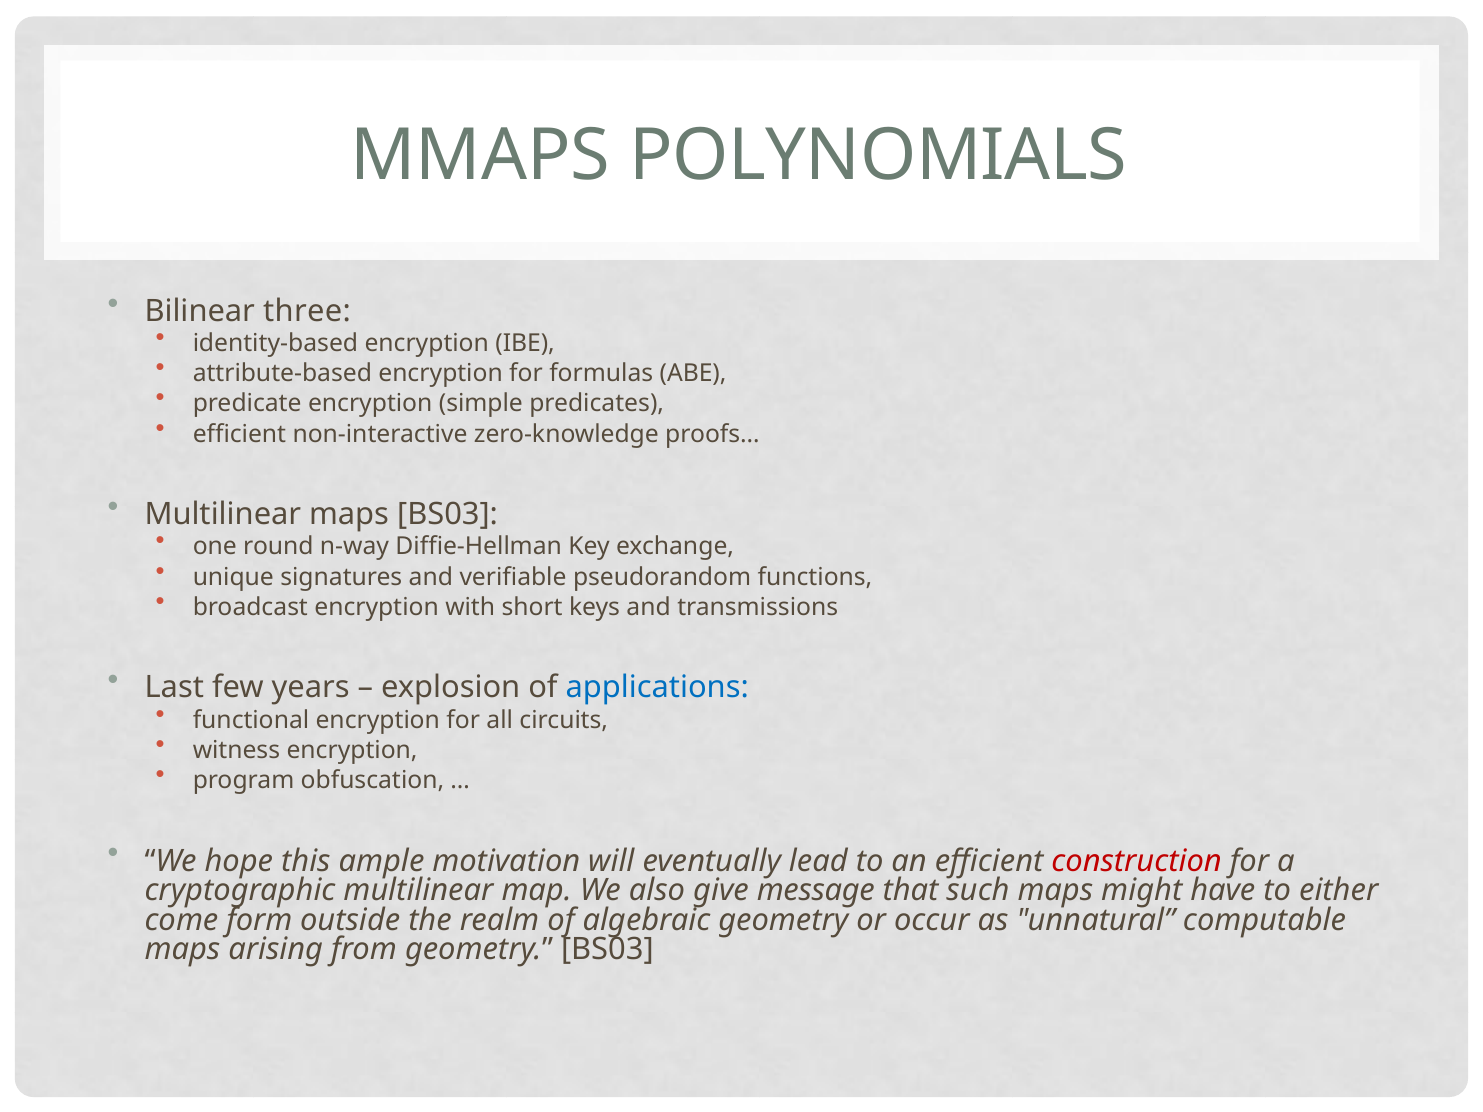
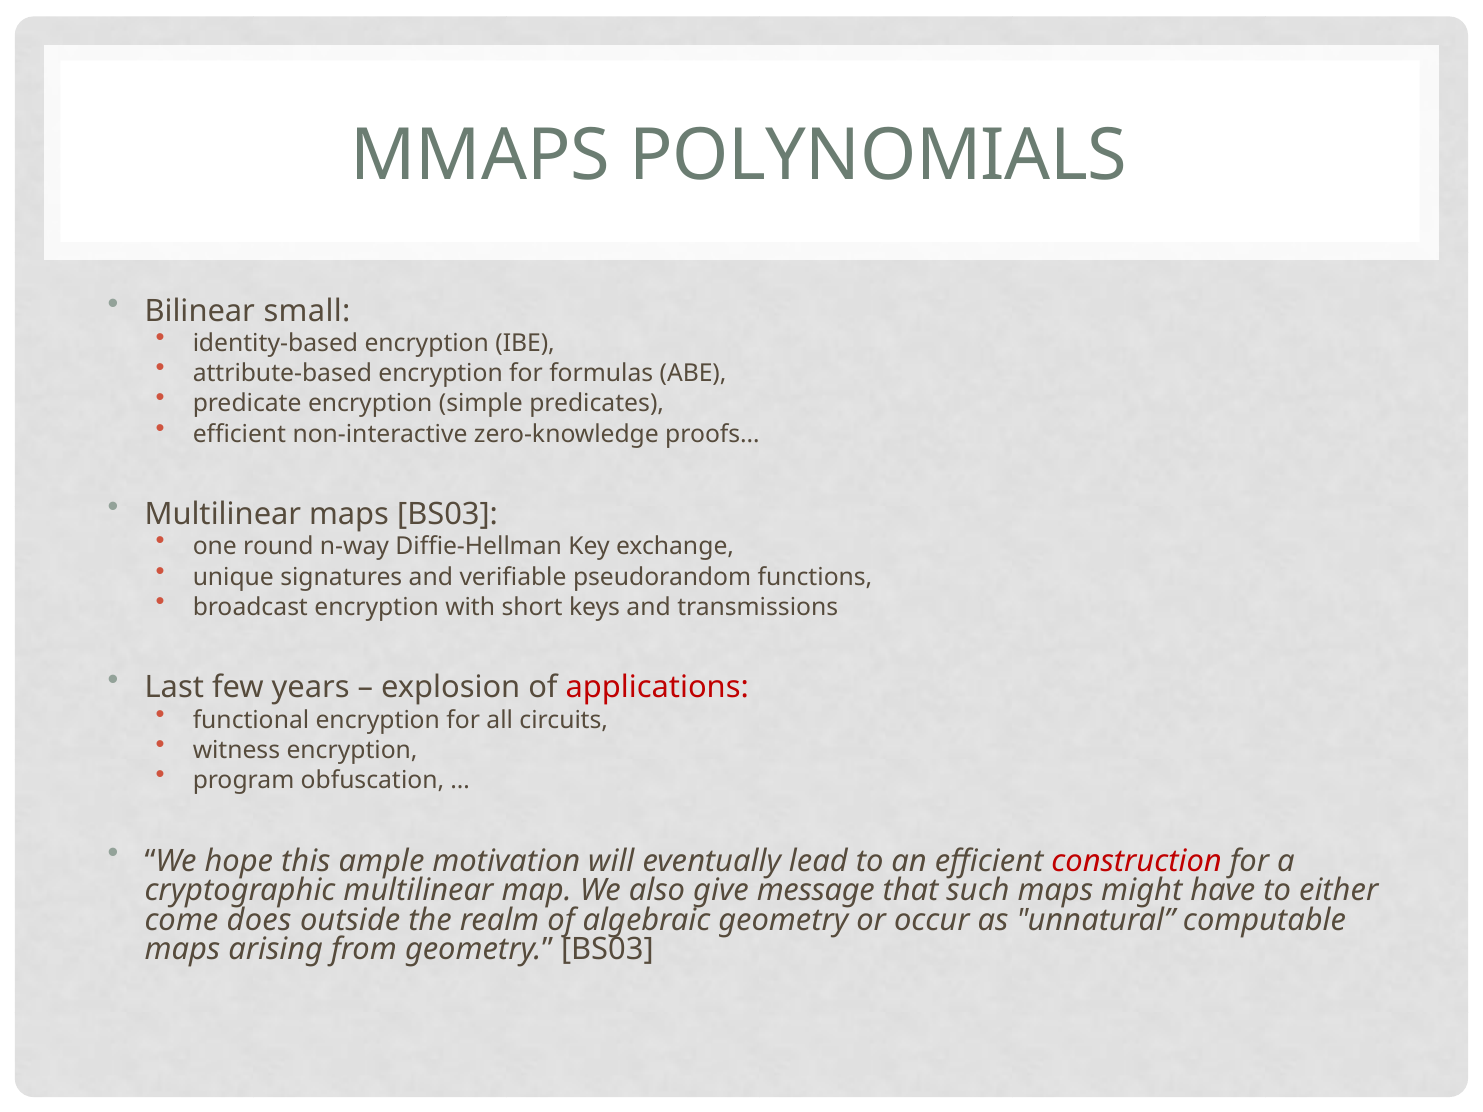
three: three -> small (307, 311)
applications colour: blue -> red (657, 688)
form: form -> does (259, 920)
